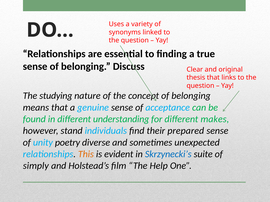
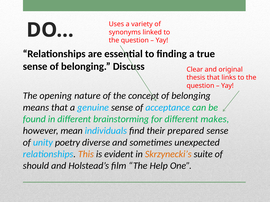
studying: studying -> opening (56, 96)
understanding: understanding -> brainstorming (121, 119)
stand: stand -> mean (72, 131)
Skrzynecki’s colour: blue -> orange (168, 154)
simply: simply -> should (36, 166)
